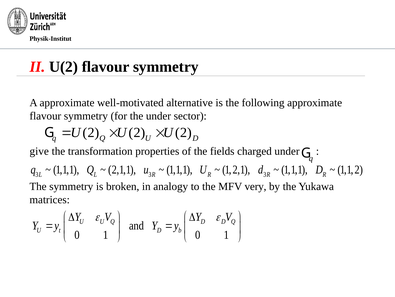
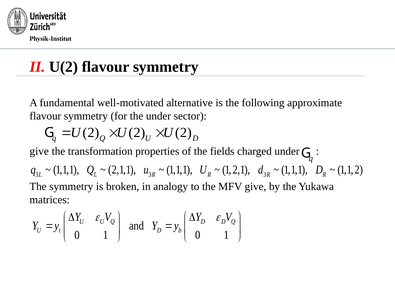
A approximate: approximate -> fundamental (67, 103)
MFV very: very -> give (255, 186)
